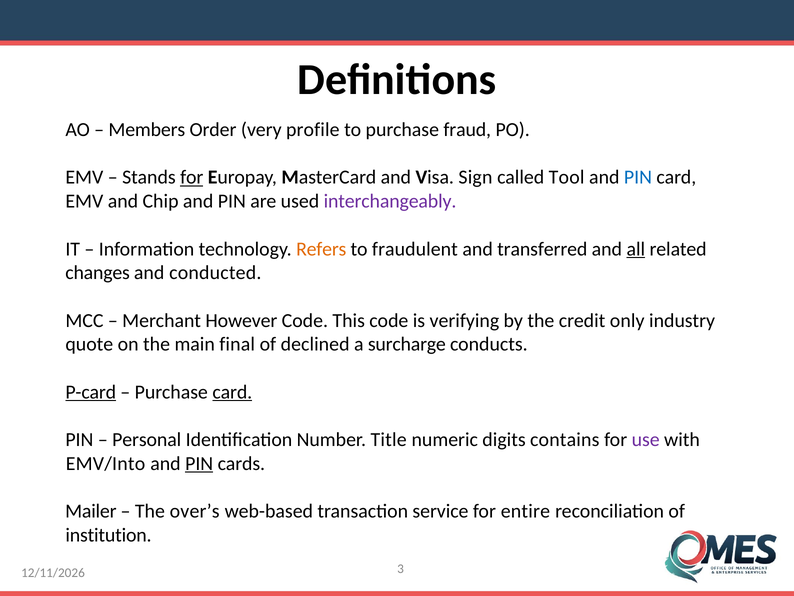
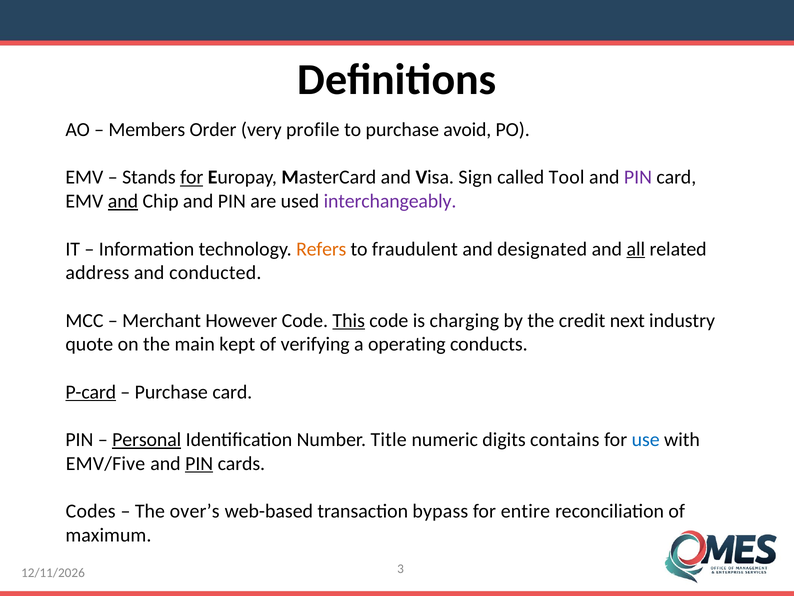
fraud: fraud -> avoid (467, 130)
PIN colour: blue -> purple (638, 177)
and underline: none -> present (123, 201)
transferred: transferred -> designated (542, 249)
changes: changes -> address (97, 273)
This underline: none -> present (349, 320)
verifying: verifying -> charging (464, 320)
only: only -> next (627, 320)
final: final -> kept (237, 344)
declined: declined -> verifying (315, 344)
surcharge: surcharge -> operating (407, 344)
card underline: present -> none (232, 392)
Personal underline: none -> present (147, 439)
use colour: purple -> blue (646, 439)
EMV/Into: EMV/Into -> EMV/Five (105, 463)
Mailer: Mailer -> Codes (91, 511)
service: service -> bypass (440, 511)
institution: institution -> maximum (108, 535)
